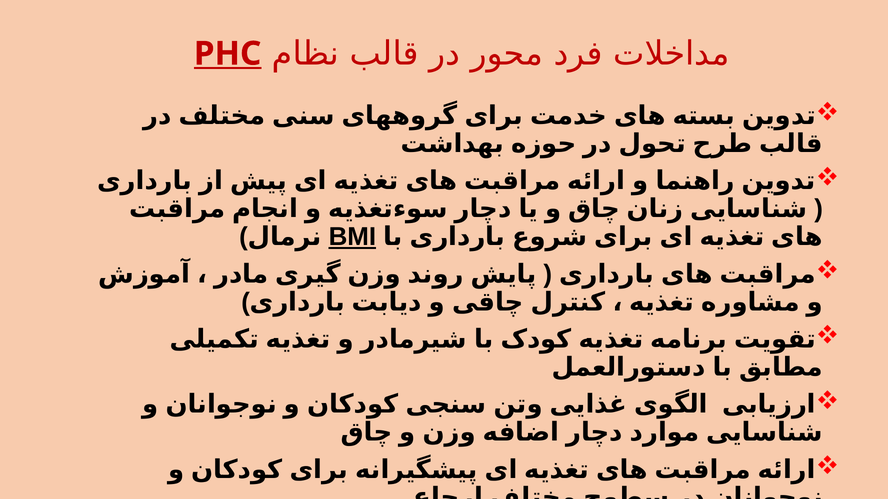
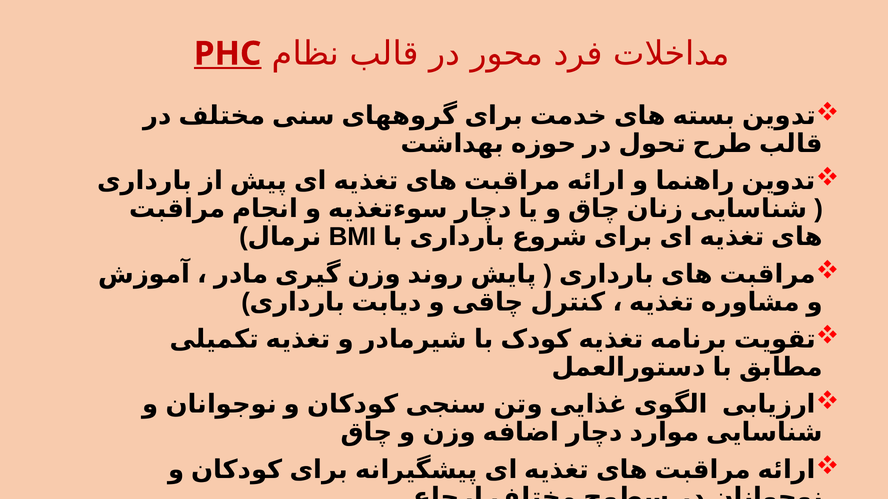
BMI underline: present -> none (352, 237)
